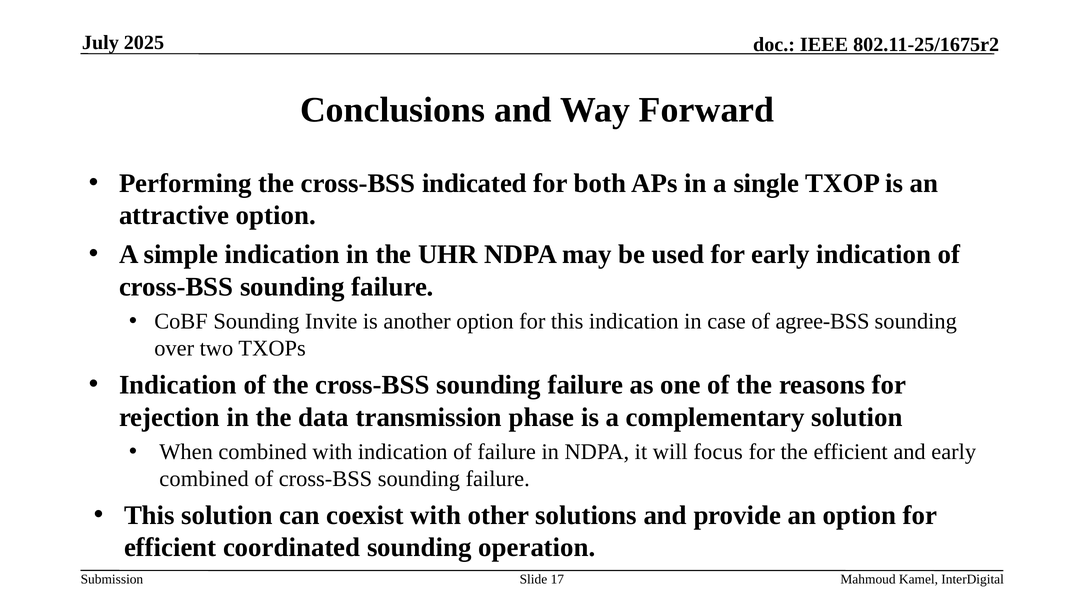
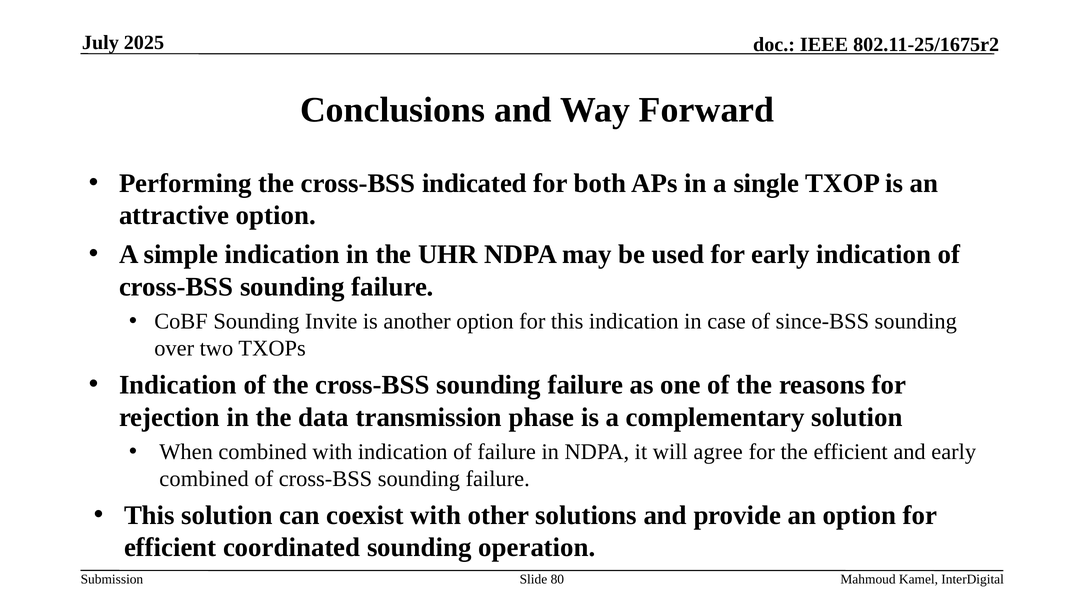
agree-BSS: agree-BSS -> since-BSS (822, 322)
focus: focus -> agree (718, 452)
17: 17 -> 80 (557, 580)
